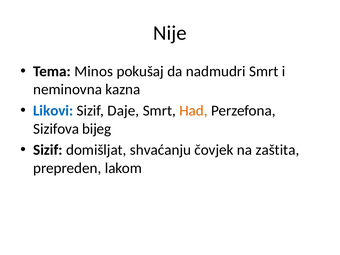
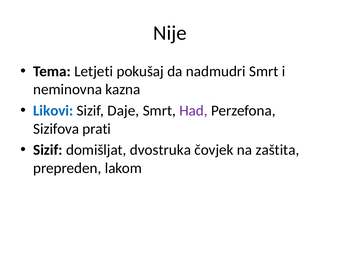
Minos: Minos -> Letjeti (94, 71)
Had colour: orange -> purple (193, 111)
bijeg: bijeg -> prati (97, 129)
shvaćanju: shvaćanju -> dvostruka (160, 150)
